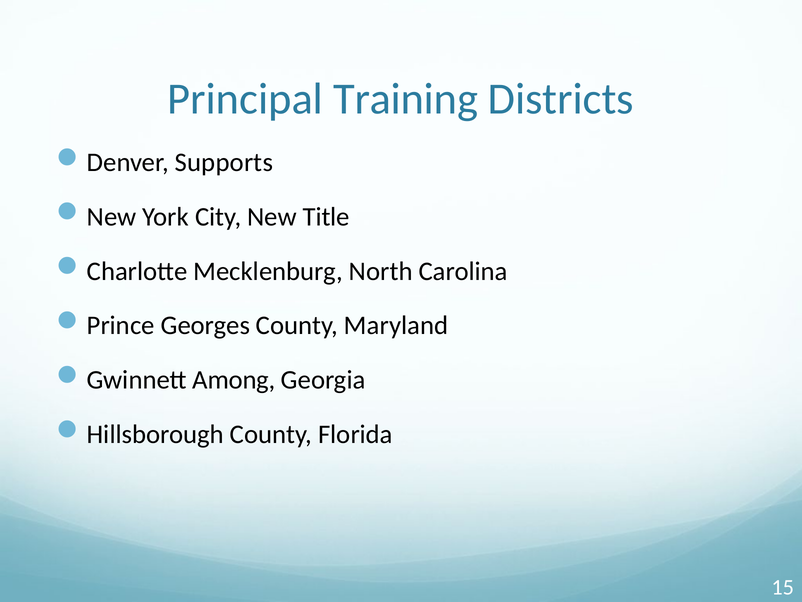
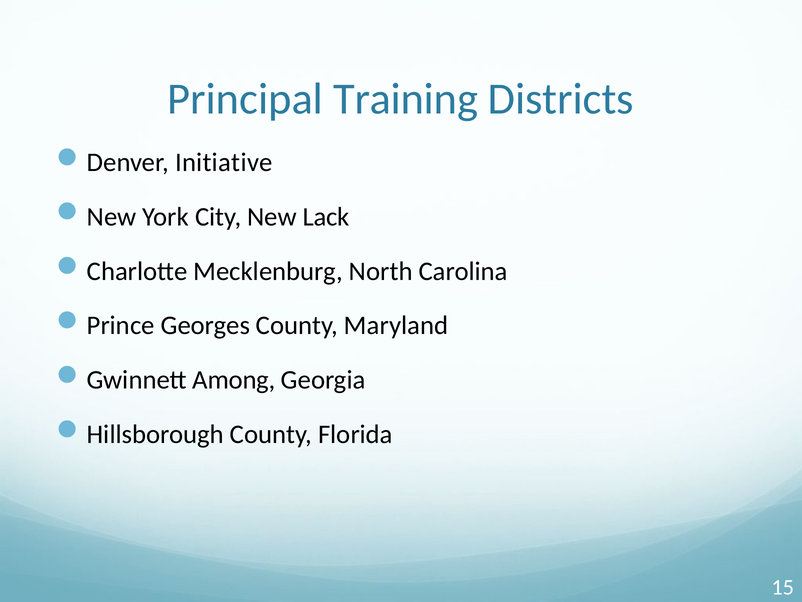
Supports: Supports -> Initiative (224, 162)
Title: Title -> Lack (326, 217)
